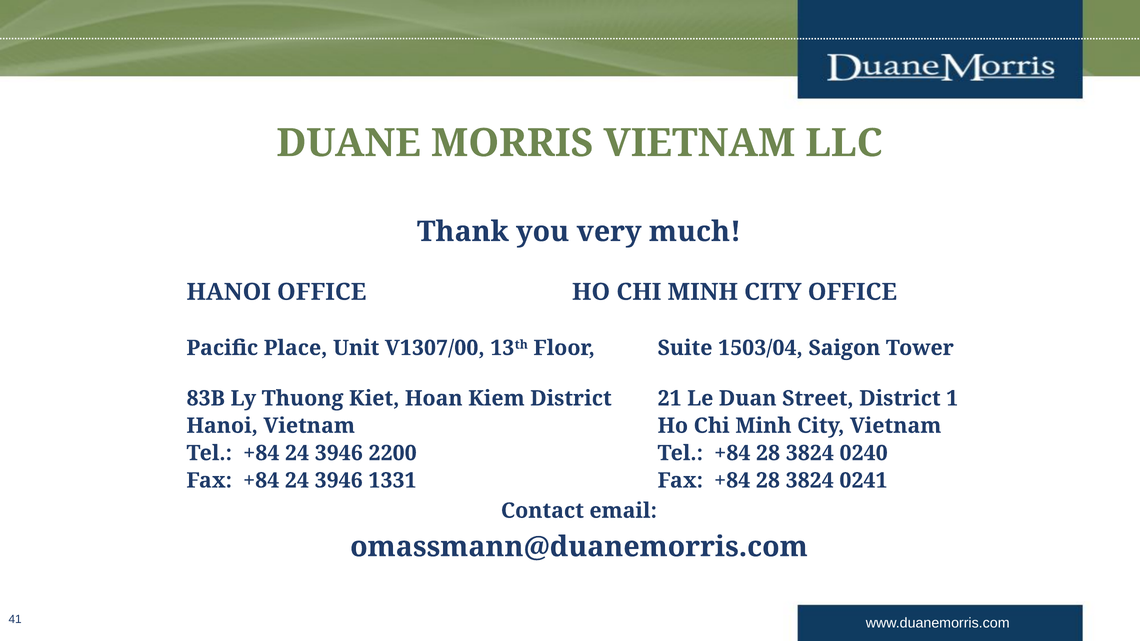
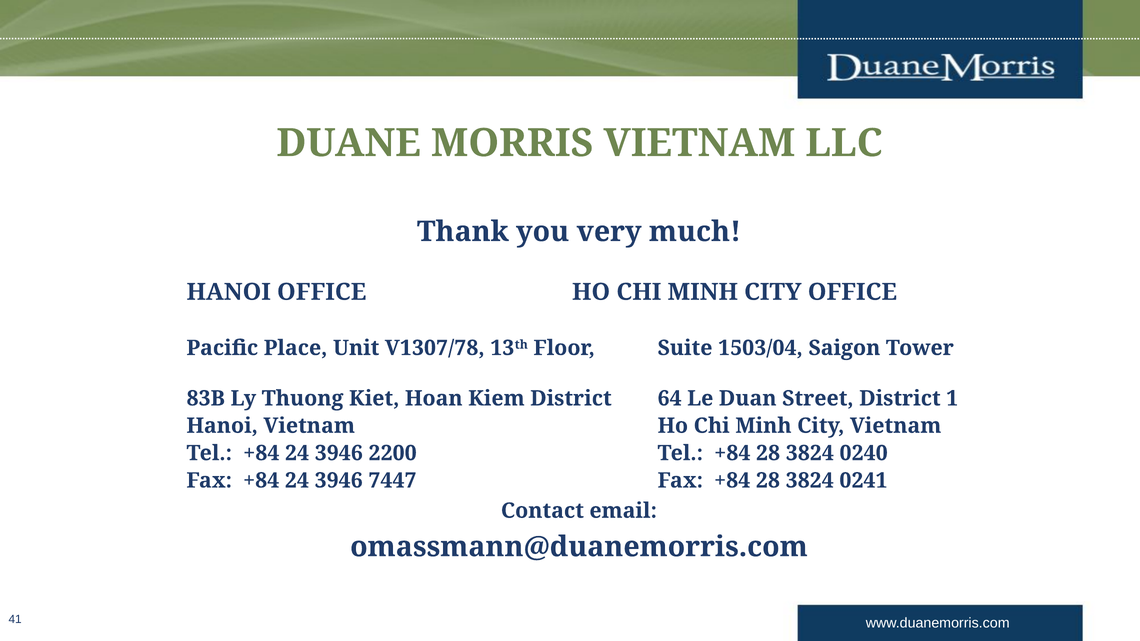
V1307/00: V1307/00 -> V1307/78 (435, 348)
21: 21 -> 64 (670, 399)
1331: 1331 -> 7447 (392, 481)
